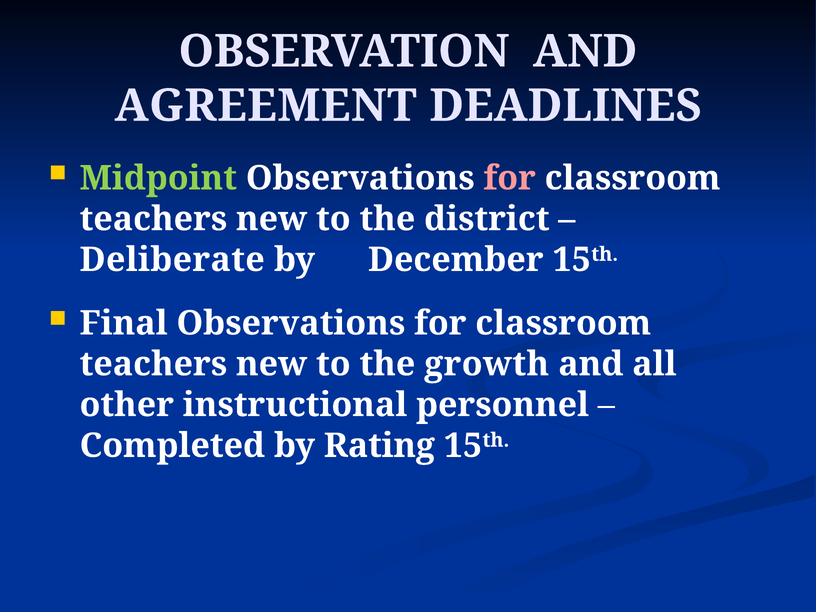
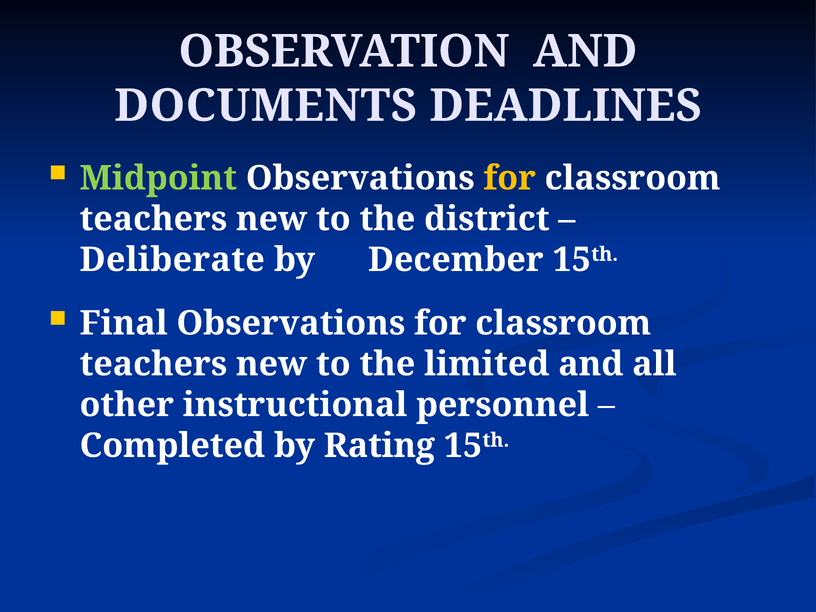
AGREEMENT: AGREEMENT -> DOCUMENTS (266, 106)
for colour: pink -> yellow (510, 178)
growth: growth -> limited (487, 364)
